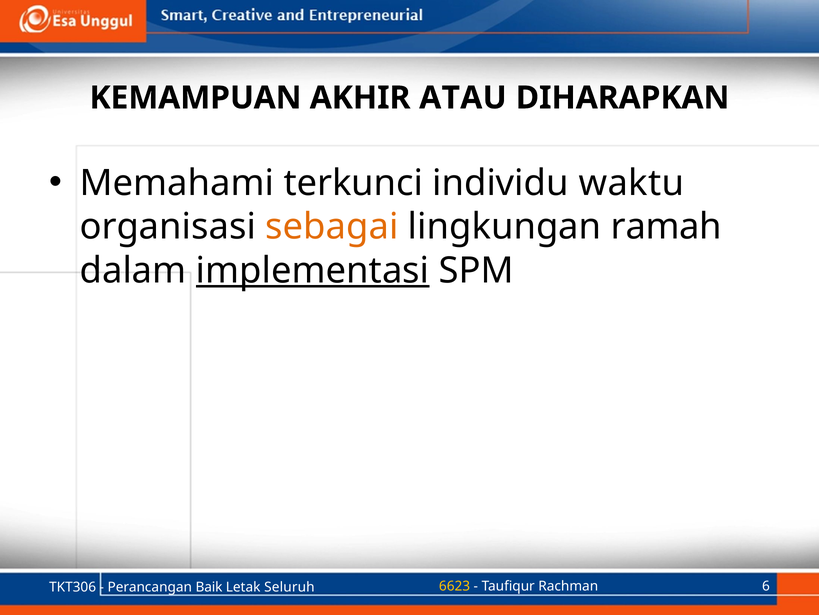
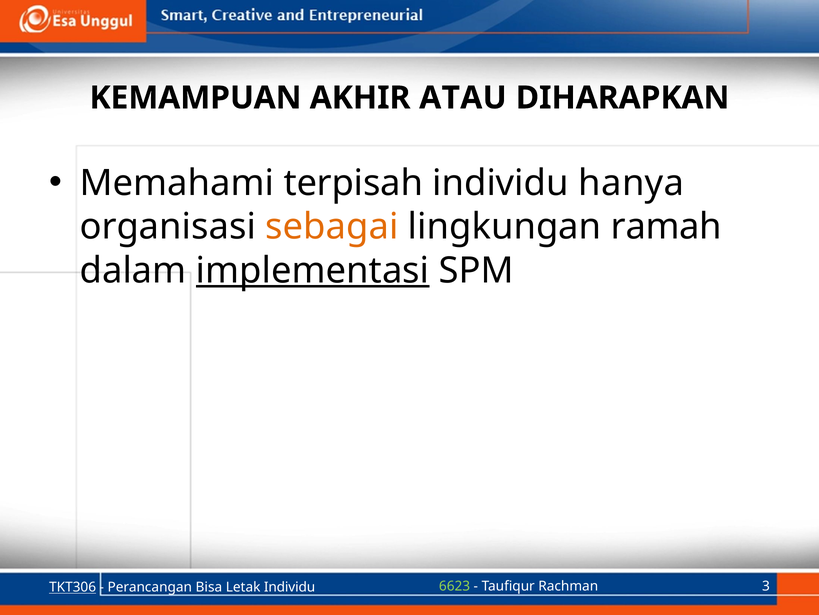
terkunci: terkunci -> terpisah (353, 183)
waktu: waktu -> hanya (631, 183)
6623 colour: yellow -> light green (455, 586)
6: 6 -> 3 (766, 586)
TKT306 underline: none -> present (73, 587)
Baik: Baik -> Bisa (209, 587)
Letak Seluruh: Seluruh -> Individu (290, 587)
